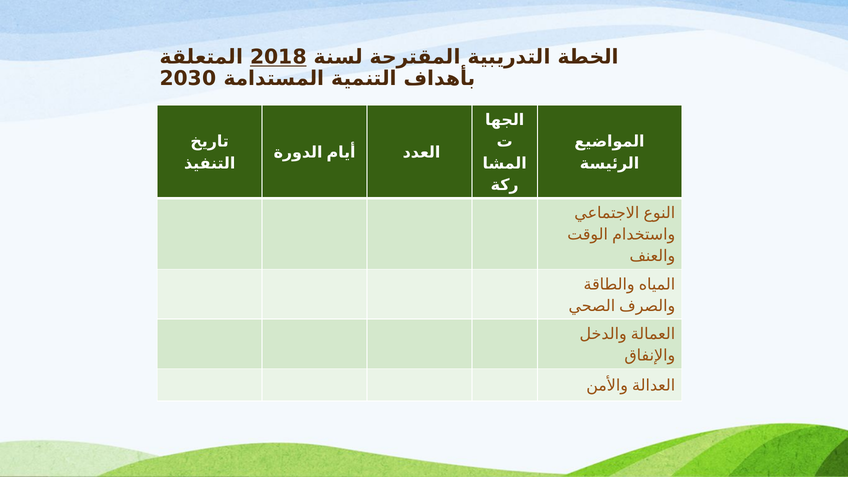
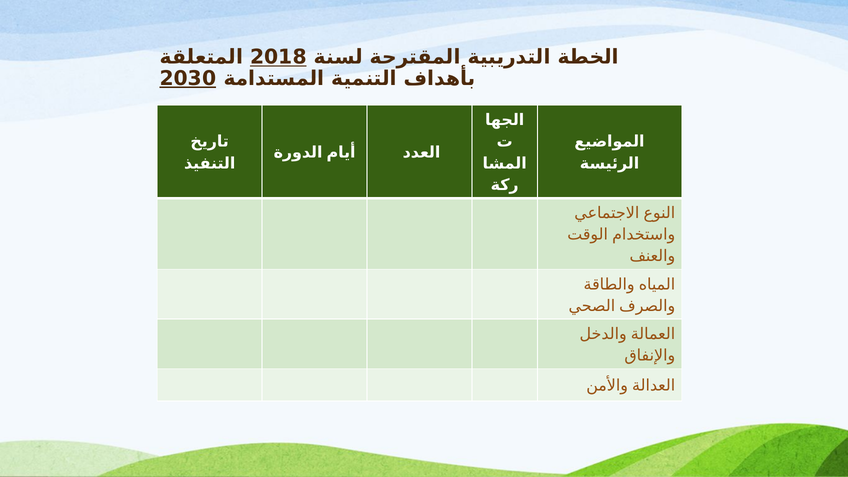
2030 underline: none -> present (188, 79)
